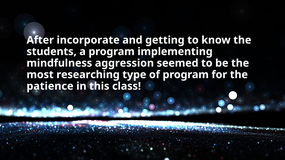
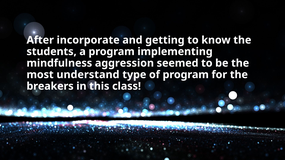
researching: researching -> understand (88, 75)
patience: patience -> breakers (50, 86)
